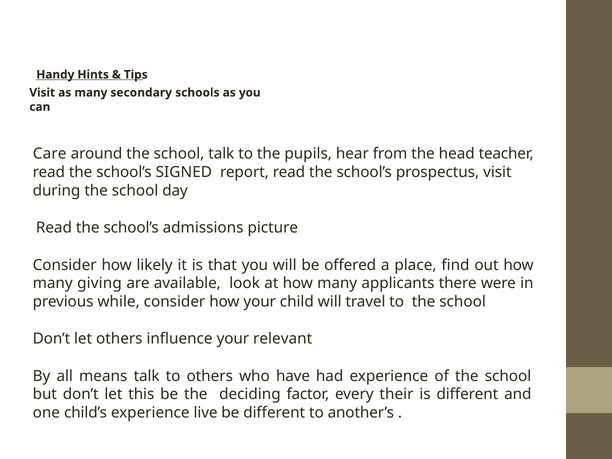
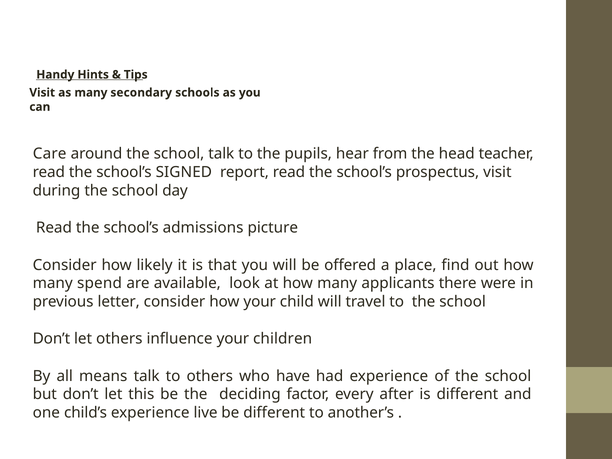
giving: giving -> spend (99, 283)
while: while -> letter (119, 302)
relevant: relevant -> children (283, 339)
their: their -> after (397, 394)
